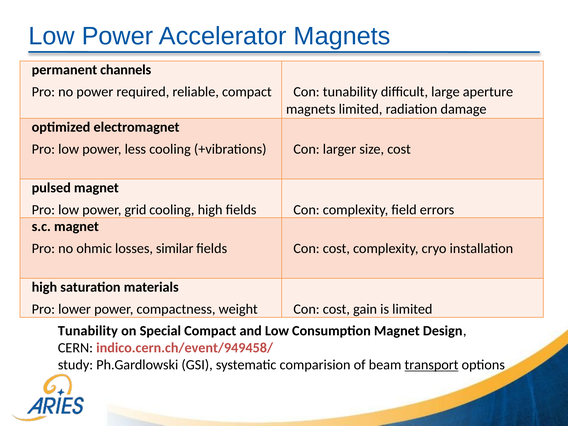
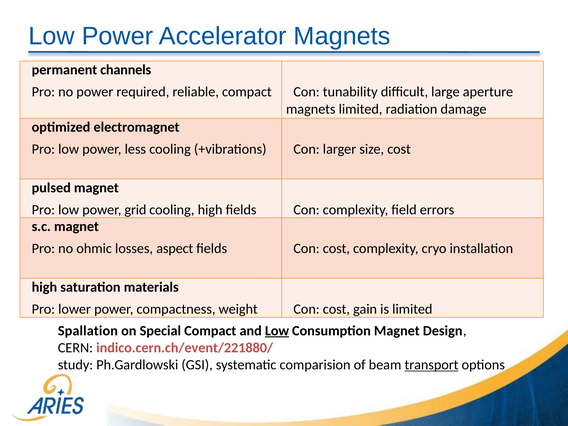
similar: similar -> aspect (175, 249)
Tunability: Tunability -> Spallation (88, 331)
Low underline: none -> present (277, 331)
indico.cern.ch/event/949458/: indico.cern.ch/event/949458/ -> indico.cern.ch/event/221880/ (185, 348)
